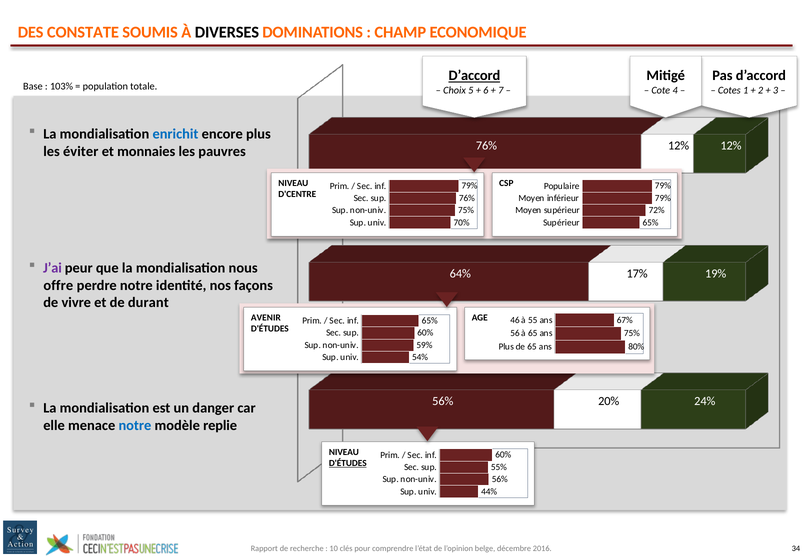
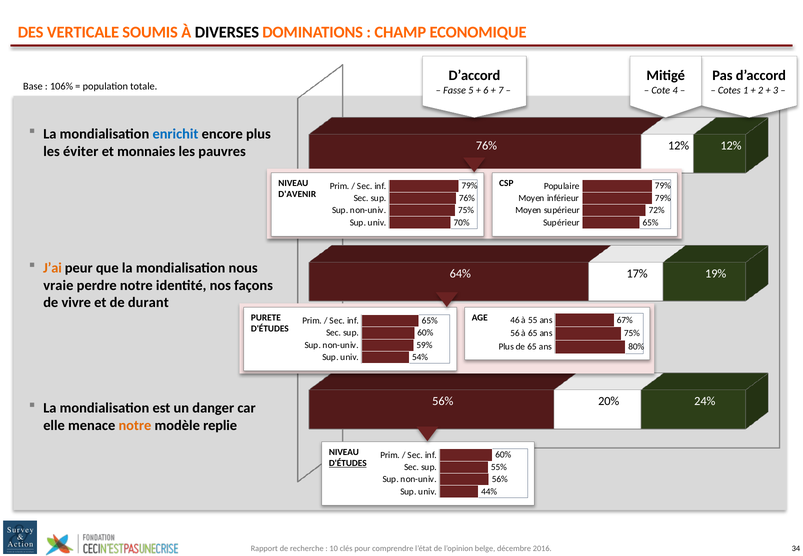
CONSTATE: CONSTATE -> VERTICALE (83, 32)
D’accord underline: present -> none (474, 76)
103%: 103% -> 106% (62, 87)
Choix: Choix -> Fasse (455, 90)
D'CENTRE: D'CENTRE -> D'AVENIR (297, 194)
J’ai colour: purple -> orange (52, 268)
offre: offre -> vraie (58, 285)
AVENIR: AVENIR -> PURETE (266, 318)
notre colour: blue -> orange (135, 425)
